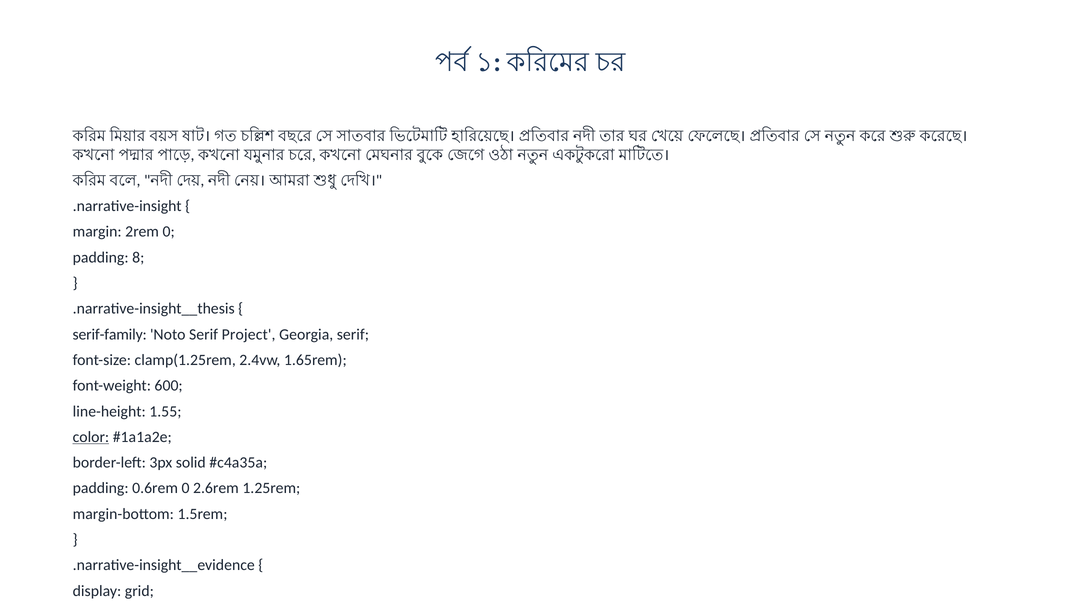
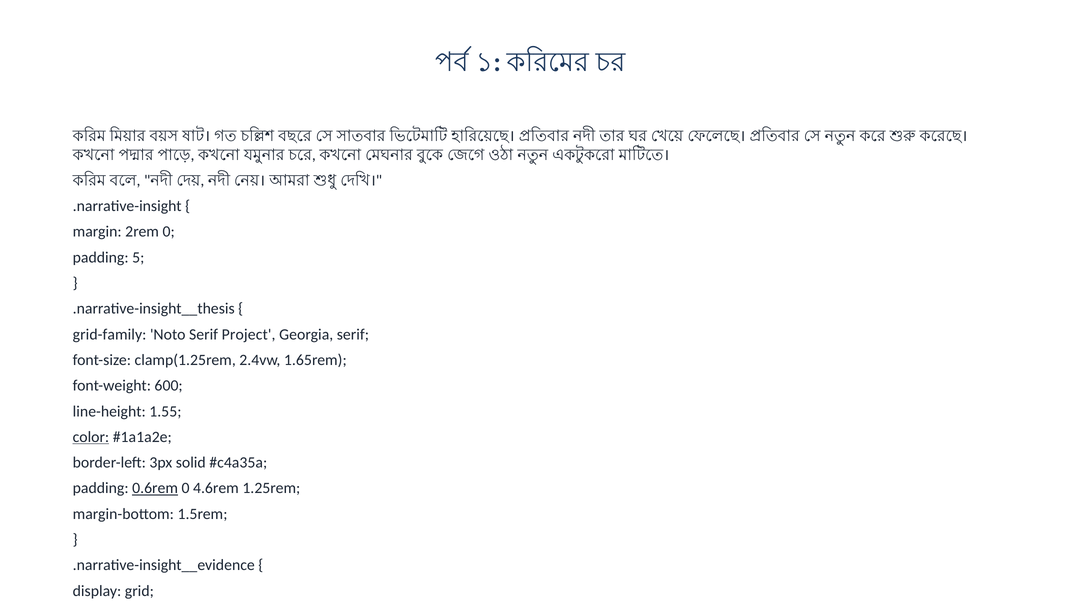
8: 8 -> 5 (138, 258)
serif-family: serif-family -> grid-family (110, 335)
0.6rem underline: none -> present (155, 489)
2.6rem: 2.6rem -> 4.6rem (216, 489)
